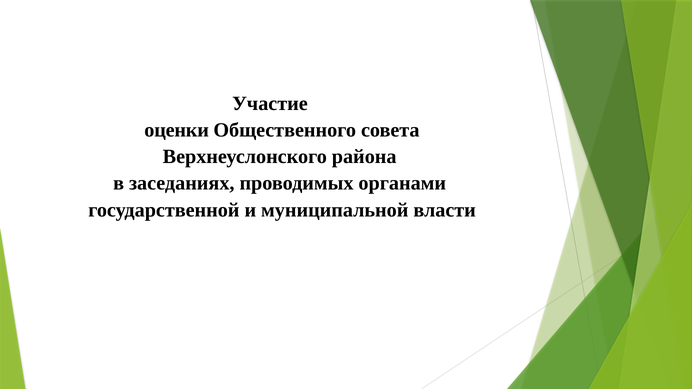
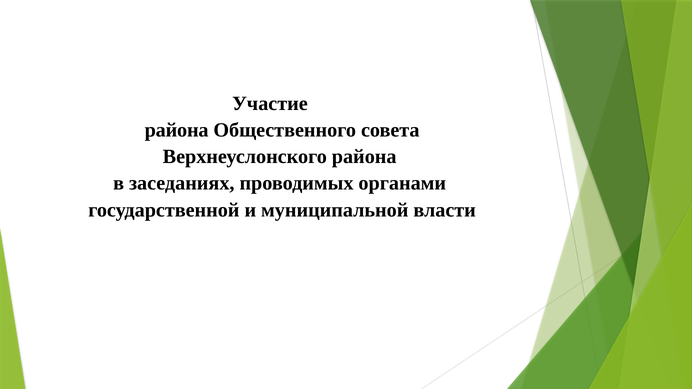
оценки: оценки -> района (177, 130)
